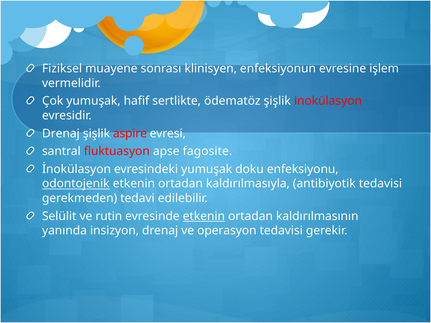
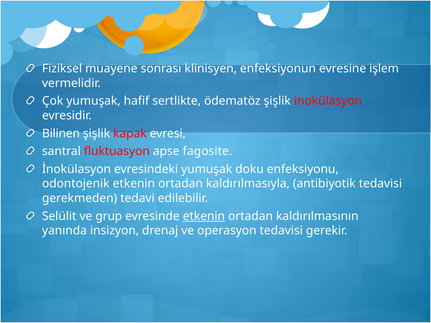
Drenaj: Drenaj -> Bilinen (61, 133)
aspire: aspire -> kapak (130, 133)
odontojenik underline: present -> none (76, 184)
rutin: rutin -> grup (109, 216)
